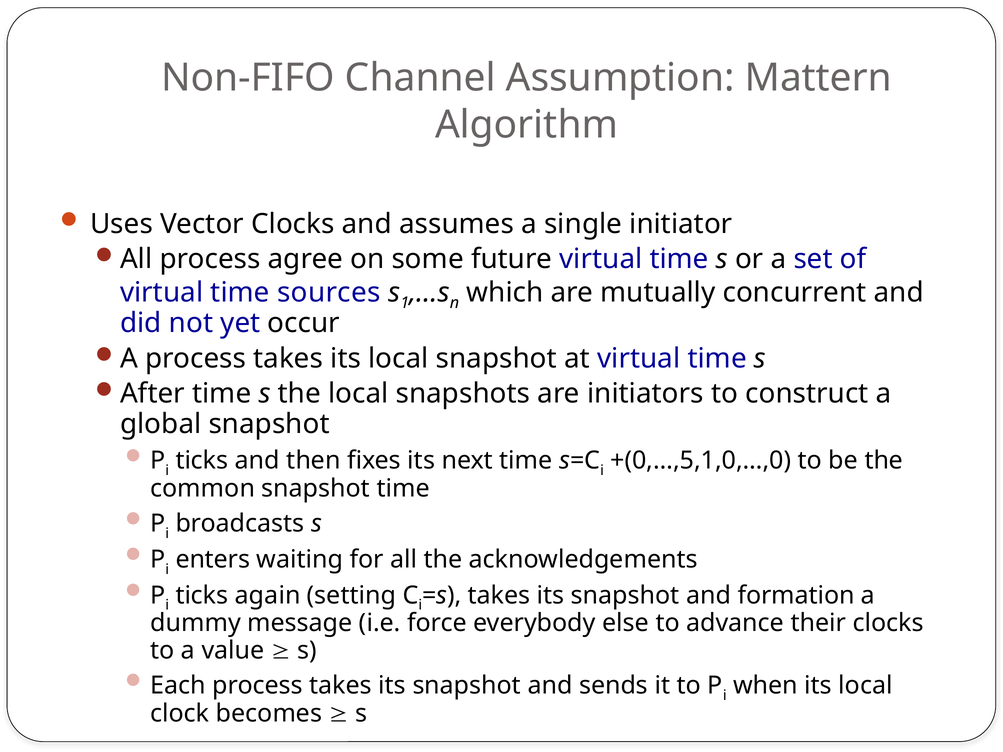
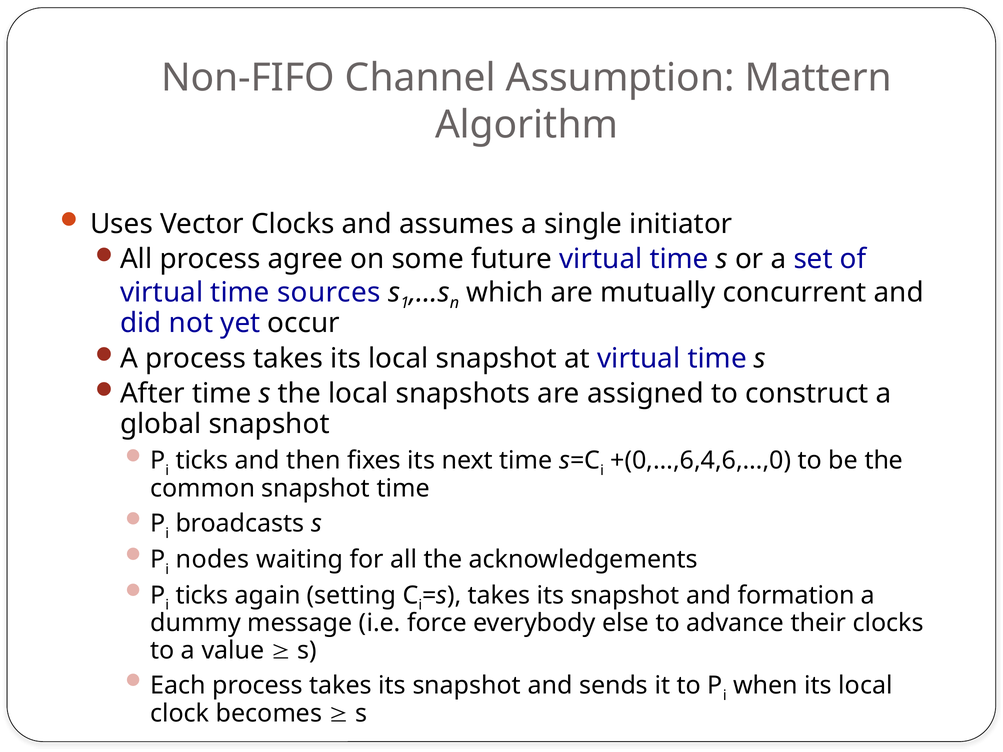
initiators: initiators -> assigned (645, 394)
+(0,…,5,1,0,…,0: +(0,…,5,1,0,…,0 -> +(0,…,6,4,6,…,0 (701, 461)
enters: enters -> nodes (213, 560)
